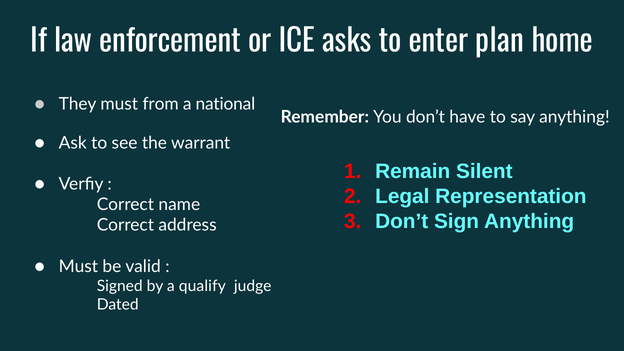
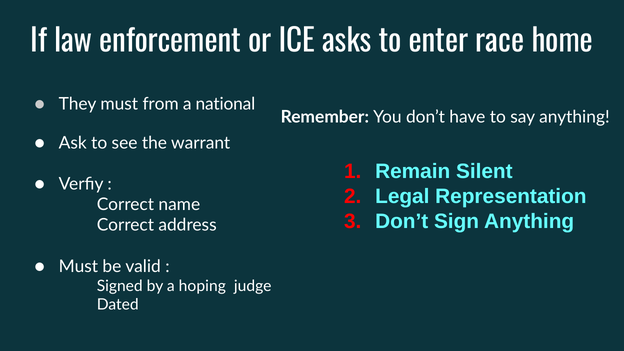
plan: plan -> race (500, 41)
qualify: qualify -> hoping (202, 286)
